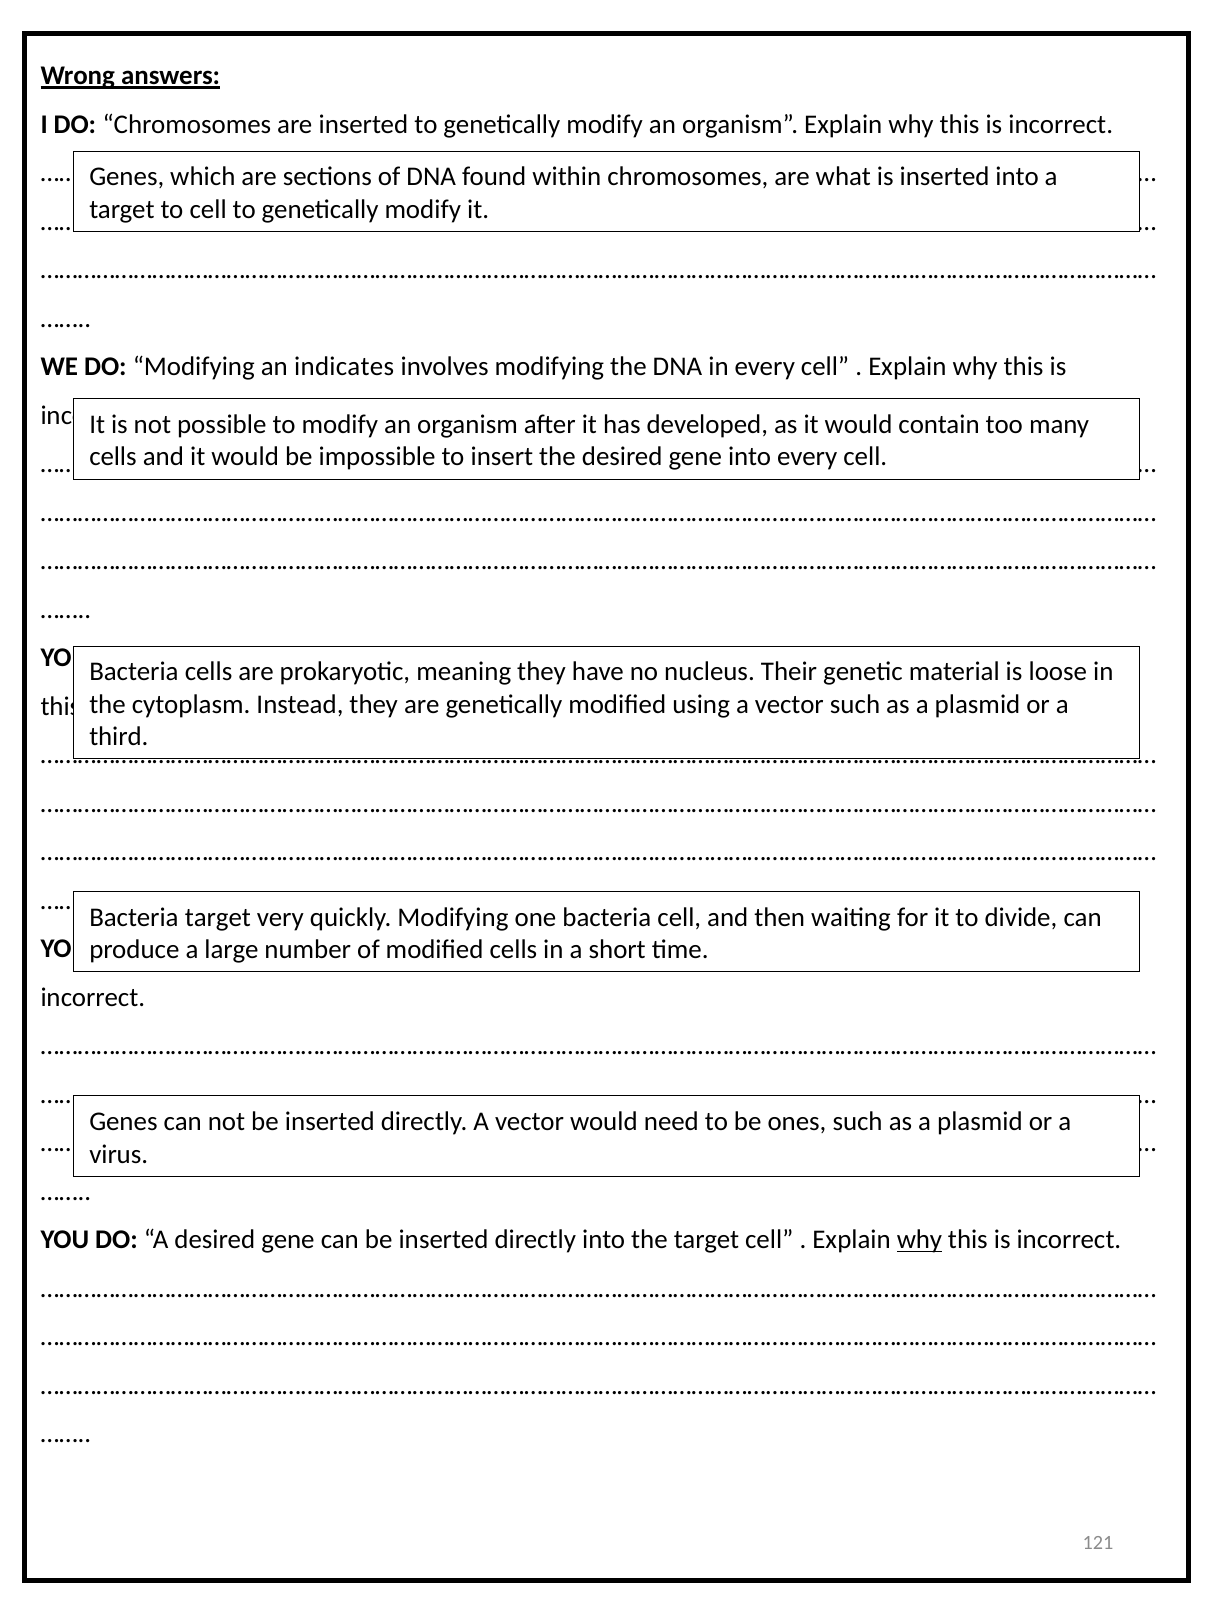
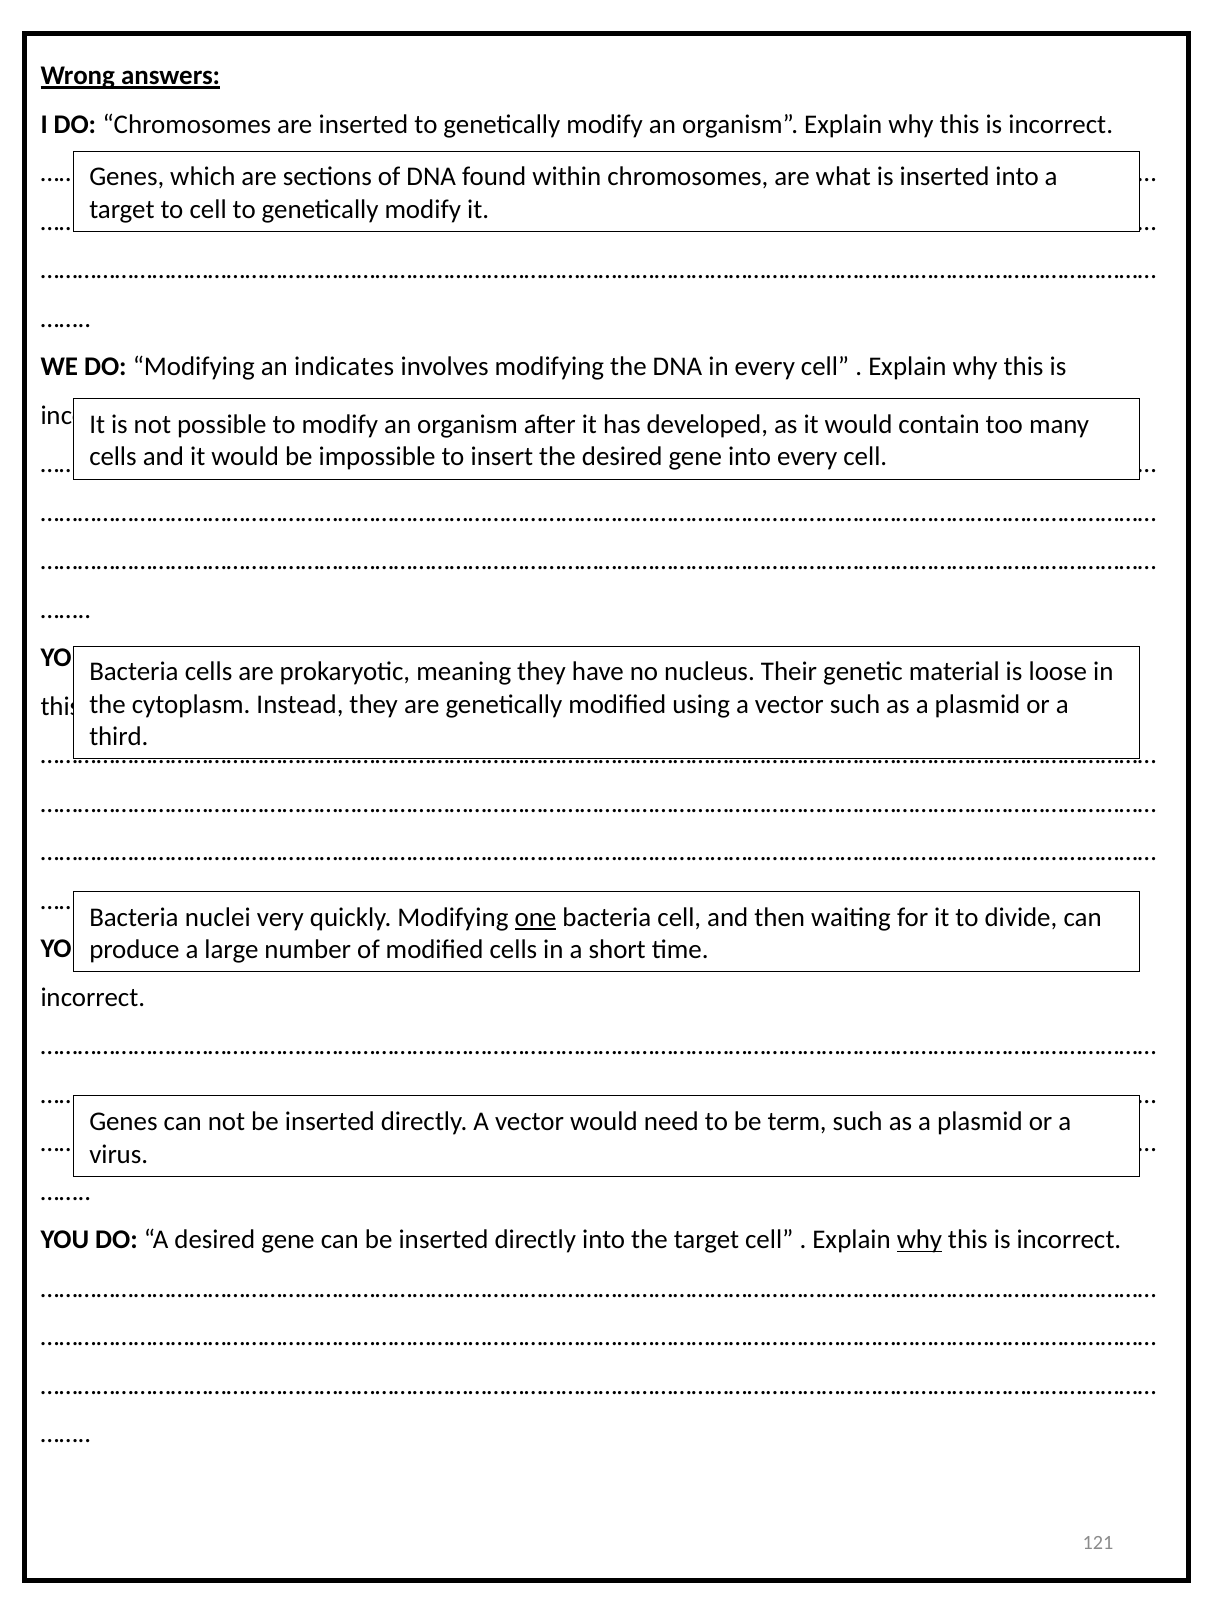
Bacteria target: target -> nuclei (218, 917)
one underline: none -> present (535, 917)
ones: ones -> term (797, 1122)
